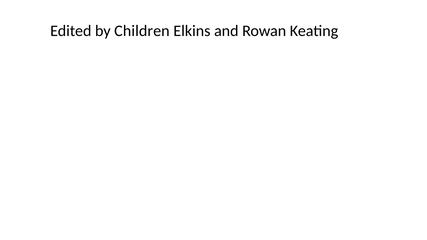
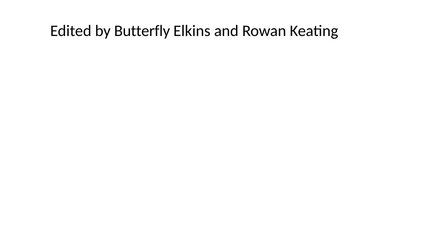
Children: Children -> Butterfly (142, 31)
